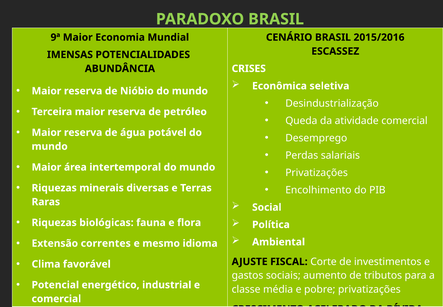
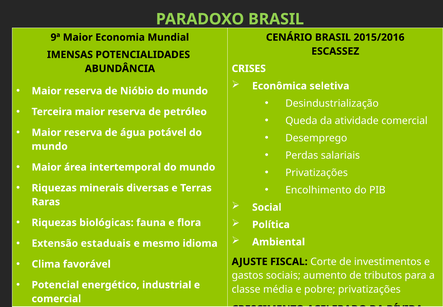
correntes: correntes -> estaduais (106, 243)
